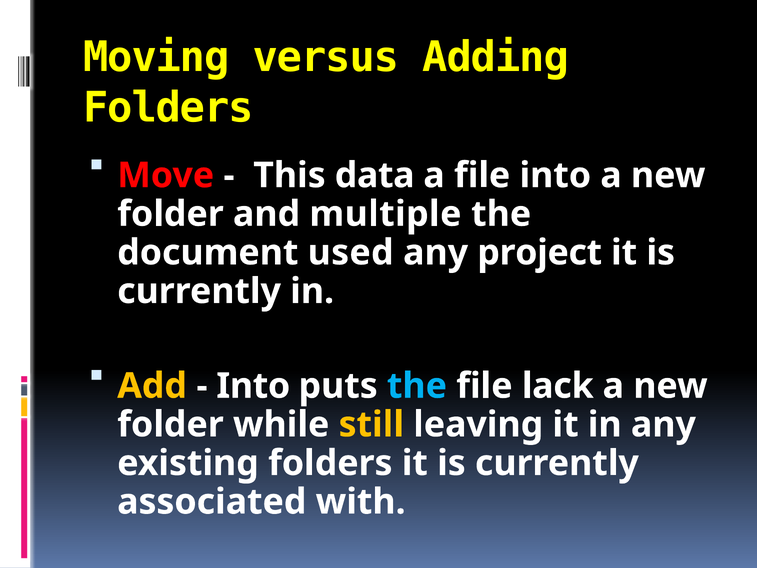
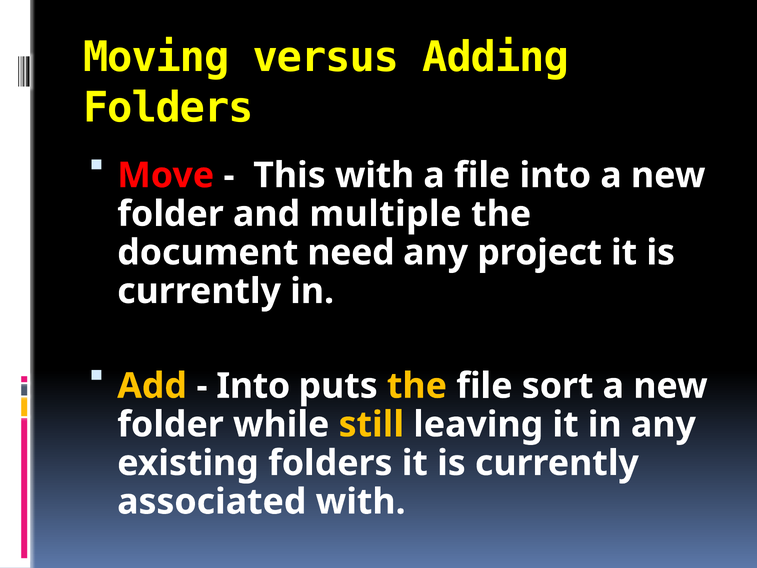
This data: data -> with (375, 175)
used: used -> need (351, 253)
the colour: light blue -> yellow (417, 386)
lack: lack -> sort (558, 386)
